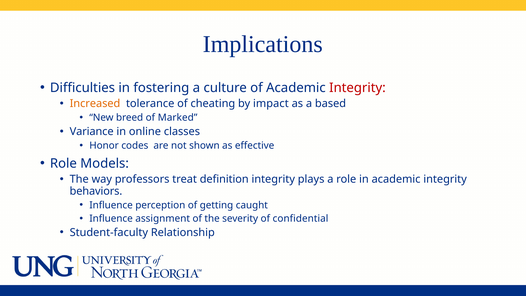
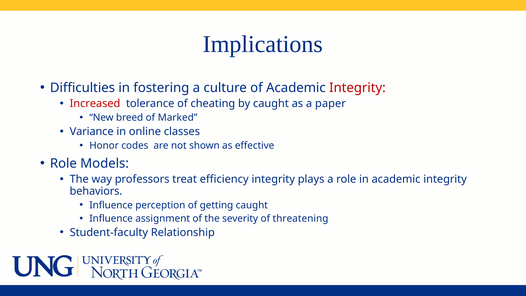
Increased colour: orange -> red (95, 104)
by impact: impact -> caught (271, 104)
based: based -> paper (330, 104)
definition: definition -> efficiency (224, 179)
confidential: confidential -> threatening (300, 218)
